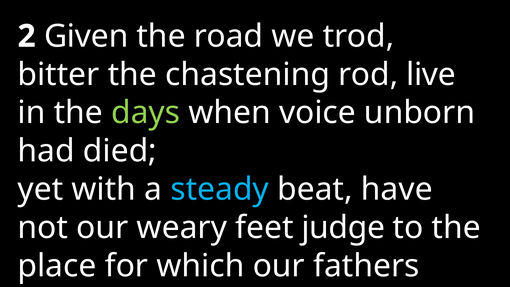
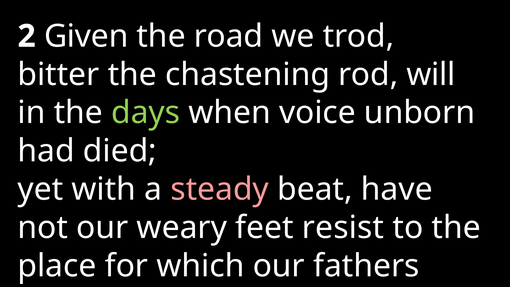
live: live -> will (431, 74)
steady colour: light blue -> pink (220, 189)
judge: judge -> resist (343, 227)
